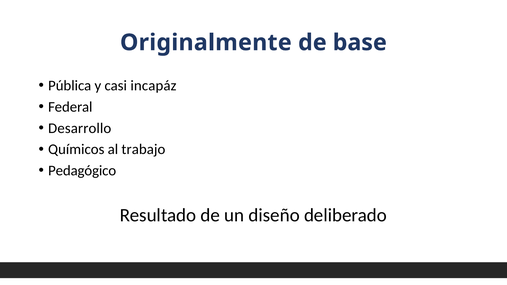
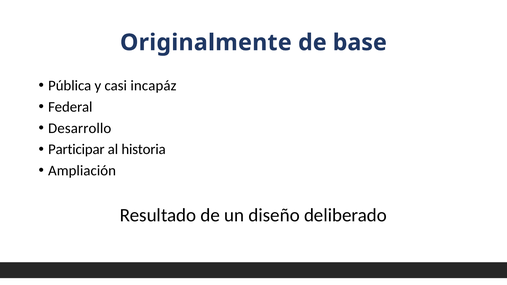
Químicos: Químicos -> Participar (76, 149)
trabajo: trabajo -> historia (144, 149)
Pedagógico: Pedagógico -> Ampliación (82, 171)
